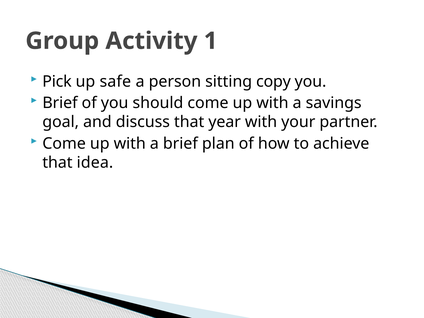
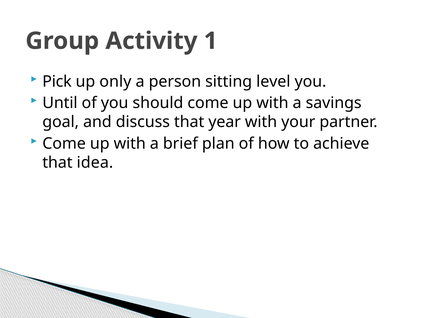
safe: safe -> only (115, 81)
copy: copy -> level (273, 81)
Brief: Brief -> Until (60, 103)
